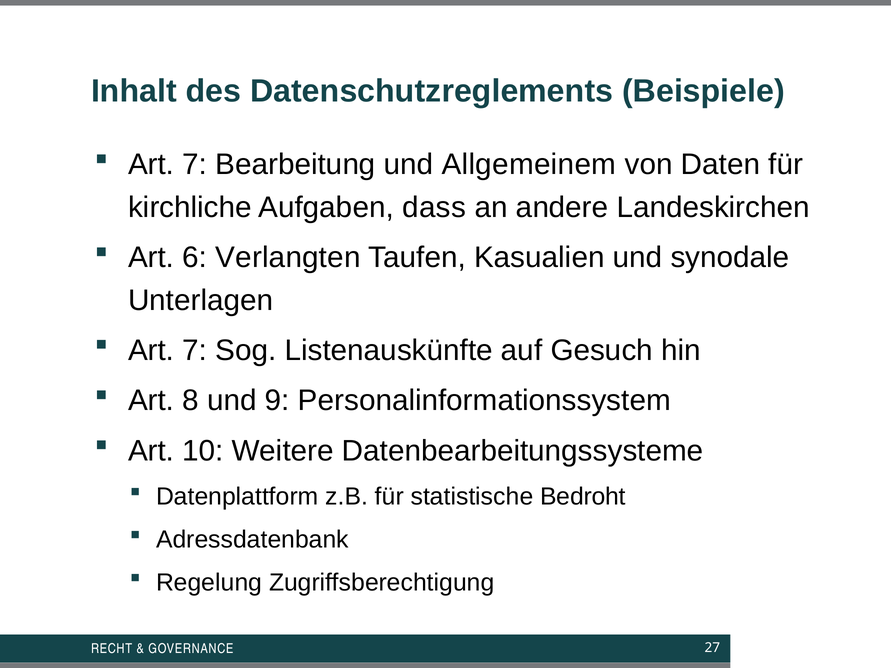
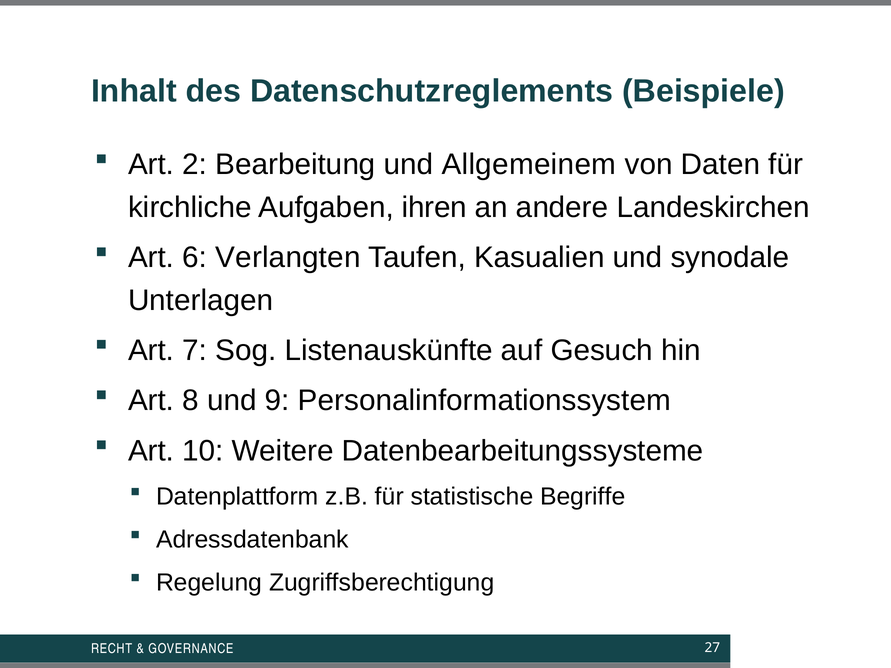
7: 7 -> 2 (195, 165)
dass: dass -> ihren (434, 207)
Bedroht: Bedroht -> Begriffe (583, 497)
